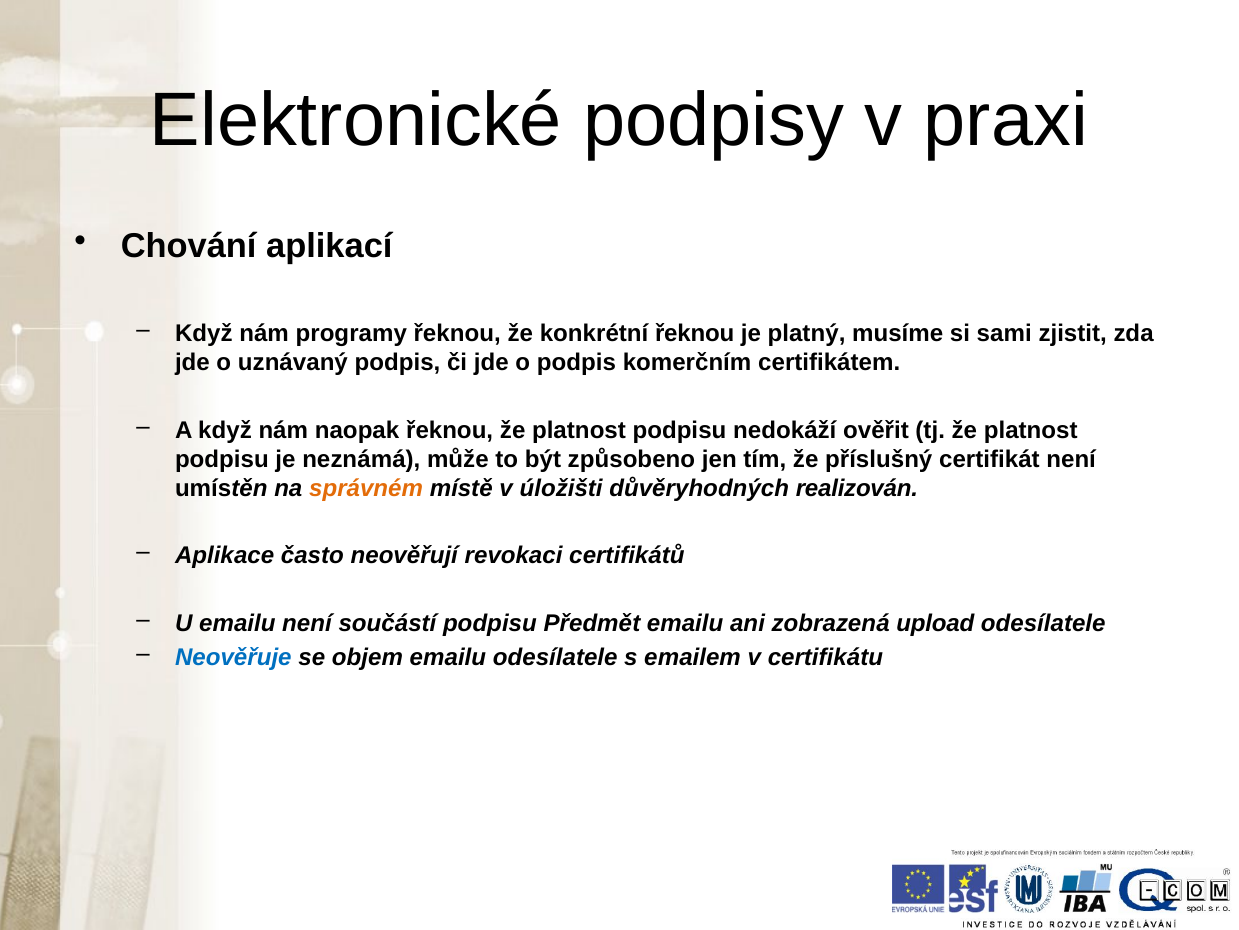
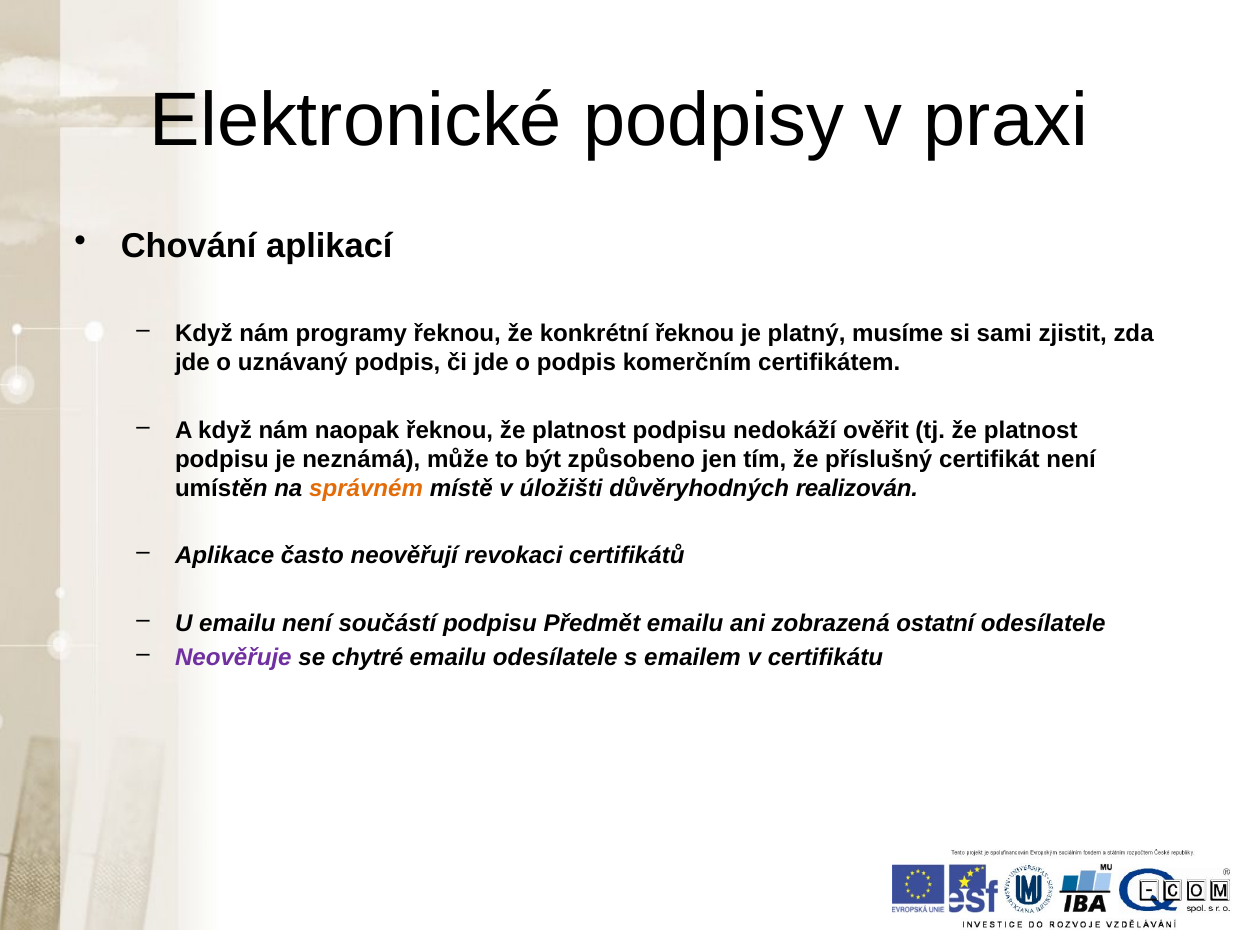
upload: upload -> ostatní (935, 623)
Neověřuje colour: blue -> purple (233, 657)
objem: objem -> chytré (367, 657)
